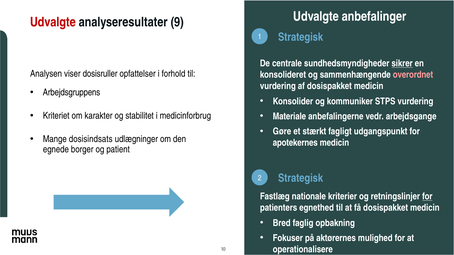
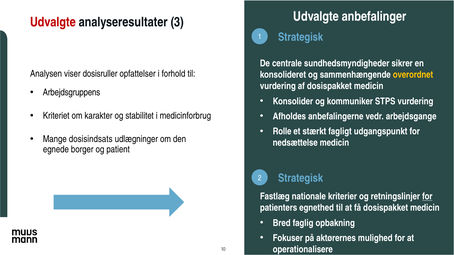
9: 9 -> 3 (177, 22)
sikrer underline: present -> none (402, 64)
overordnet colour: pink -> yellow (413, 75)
Materiale: Materiale -> Afholdes (289, 117)
Gøre: Gøre -> Rolle (282, 132)
apotekernes: apotekernes -> nedsættelse (295, 143)
